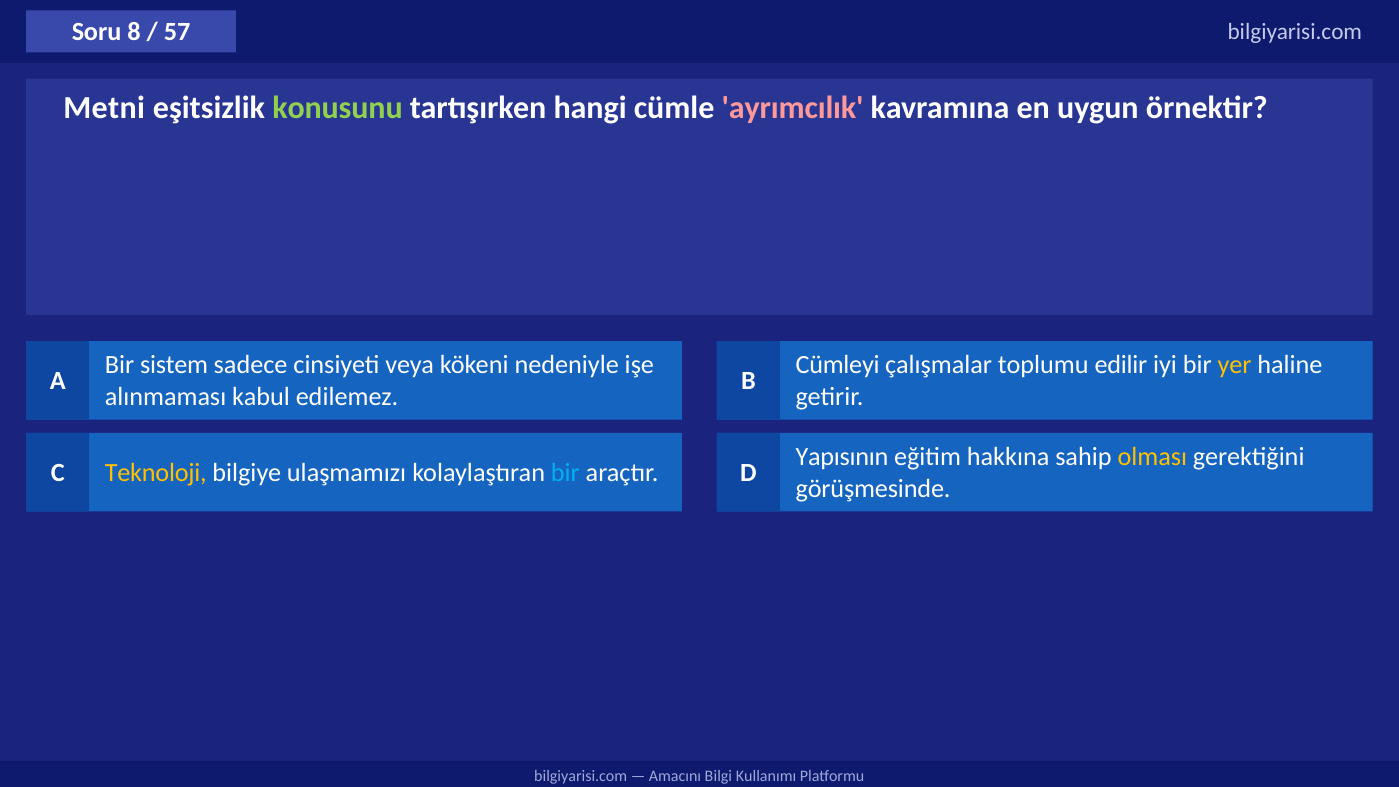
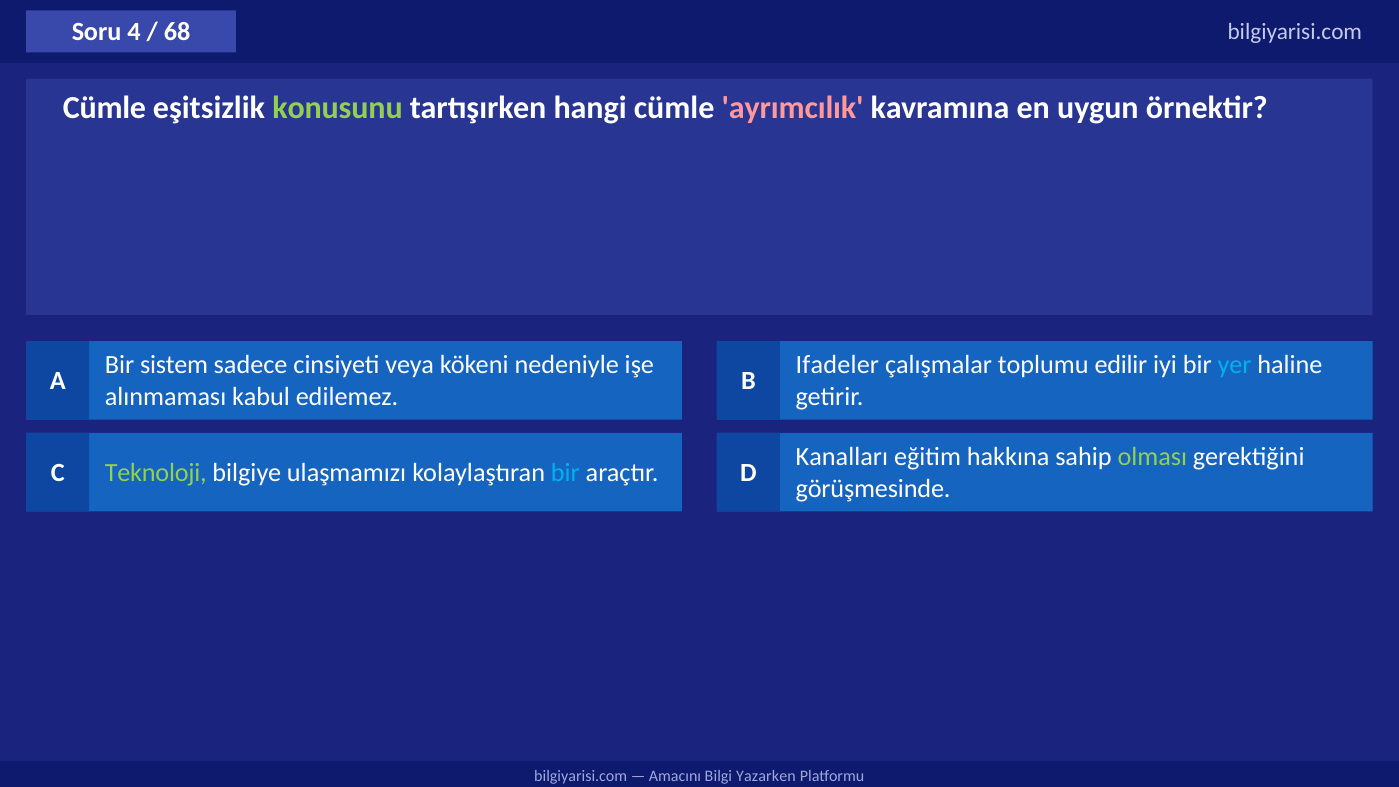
8: 8 -> 4 (134, 32)
57: 57 -> 68 (177, 32)
Metni: Metni -> Cümle (104, 108)
Cümleyi: Cümleyi -> Ifadeler (837, 365)
yer colour: yellow -> light blue (1235, 365)
Yapısının: Yapısının -> Kanalları (842, 456)
olması colour: yellow -> light green (1152, 456)
Teknoloji colour: yellow -> light green (156, 472)
Kullanımı: Kullanımı -> Yazarken (766, 776)
